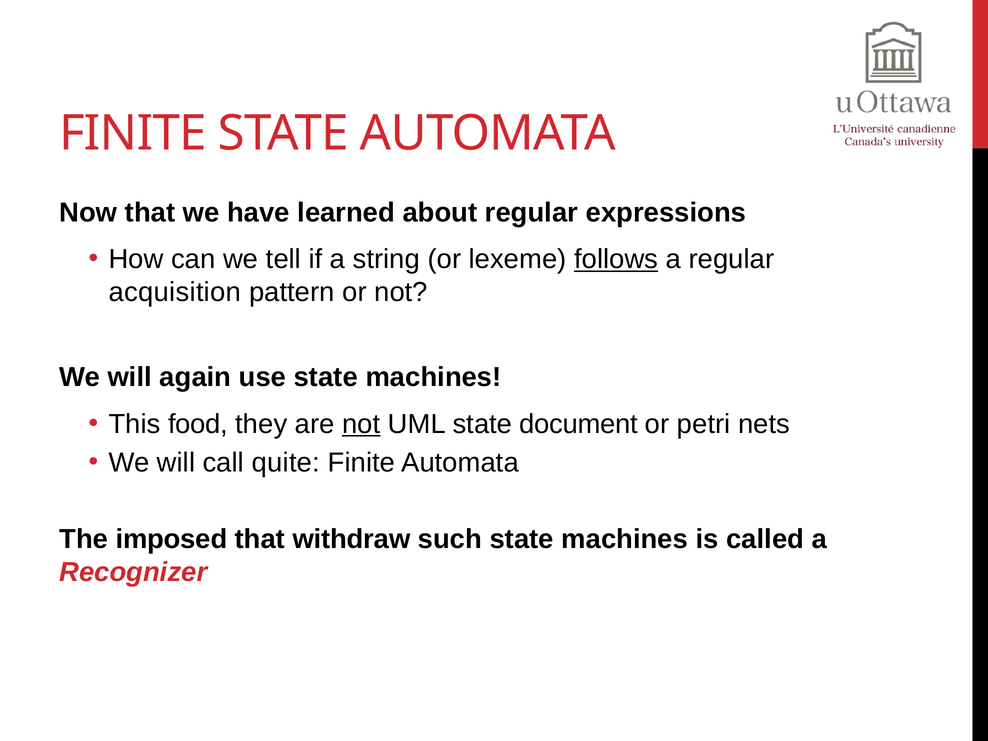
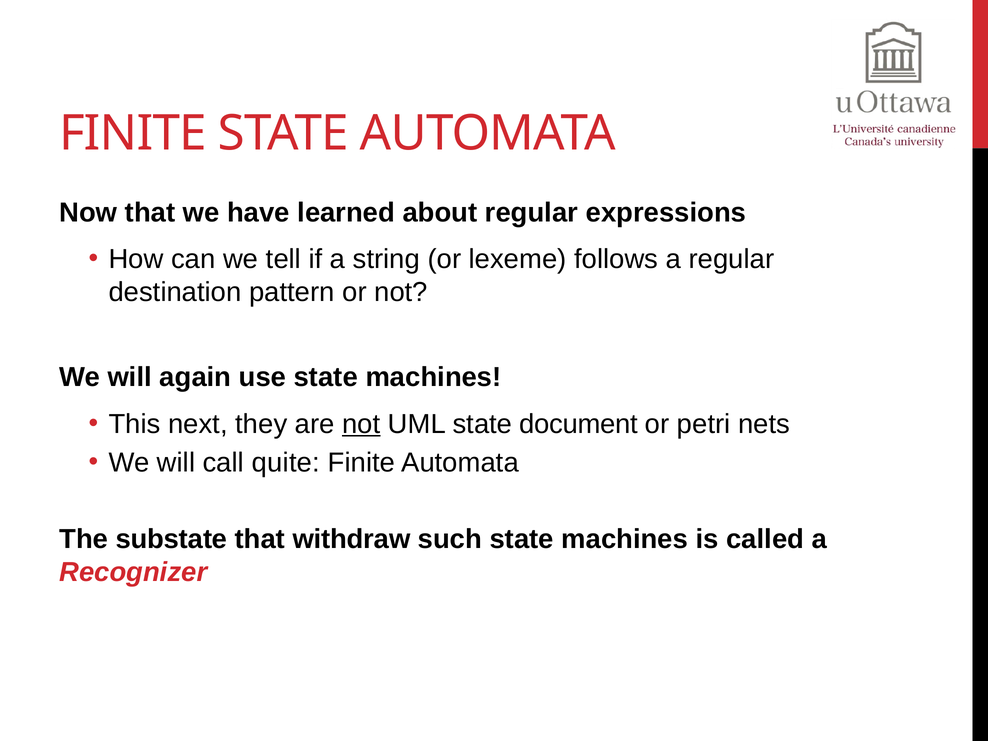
follows underline: present -> none (616, 259)
acquisition: acquisition -> destination (175, 292)
food: food -> next (198, 424)
imposed: imposed -> substate (171, 539)
